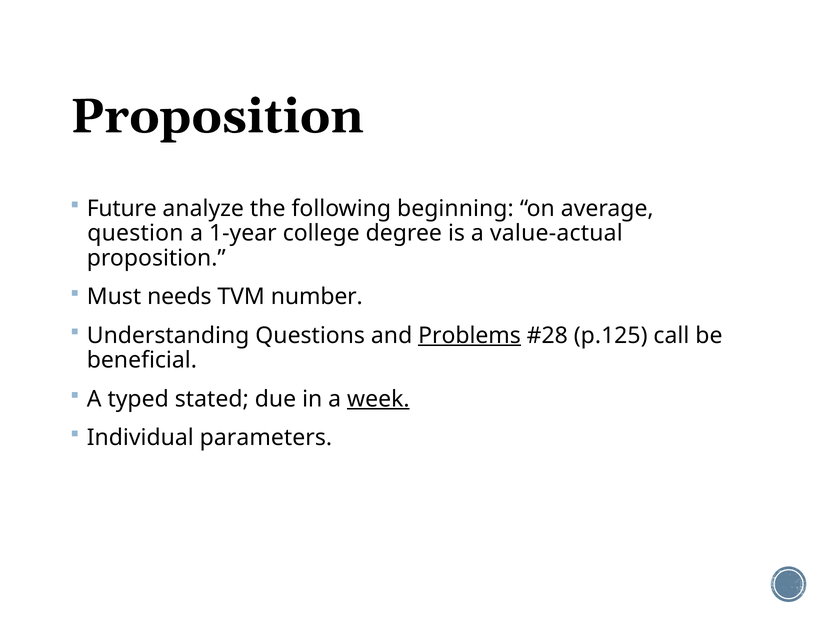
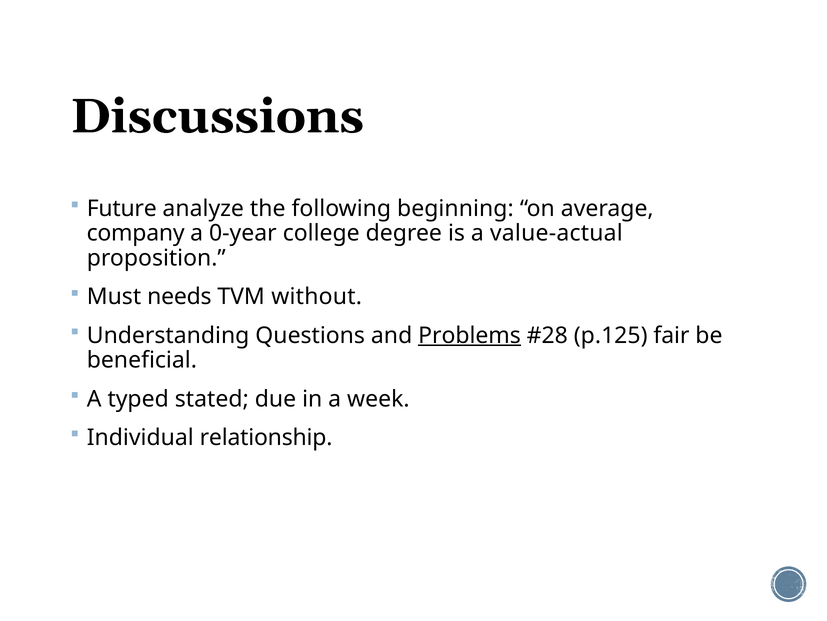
Proposition: Proposition -> Discussions (217, 116)
question: question -> company (136, 233)
1-year: 1-year -> 0-year (243, 233)
number: number -> without (317, 296)
call: call -> fair (671, 335)
week underline: present -> none (378, 398)
parameters: parameters -> relationship (266, 437)
